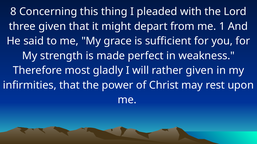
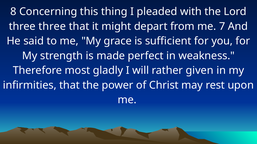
three given: given -> three (52, 26)
1: 1 -> 7 (222, 26)
